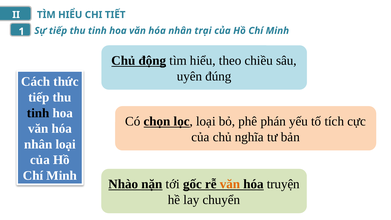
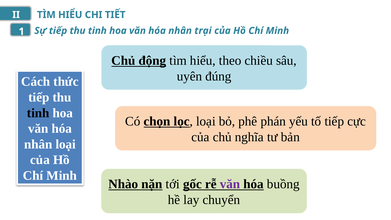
tố tích: tích -> tiếp (334, 121)
văn colour: orange -> purple (230, 184)
truyện: truyện -> buồng (283, 184)
